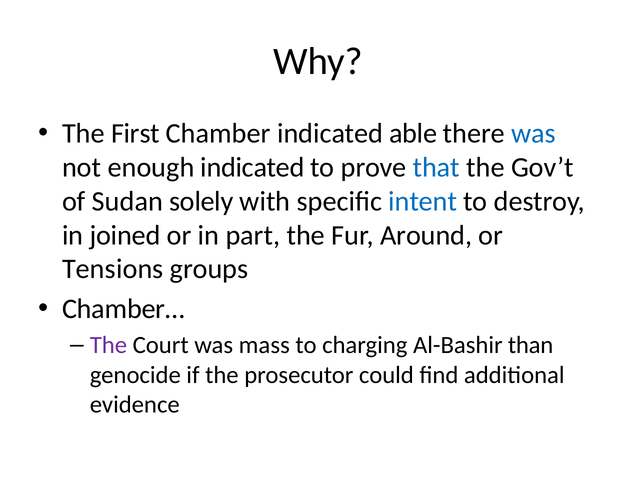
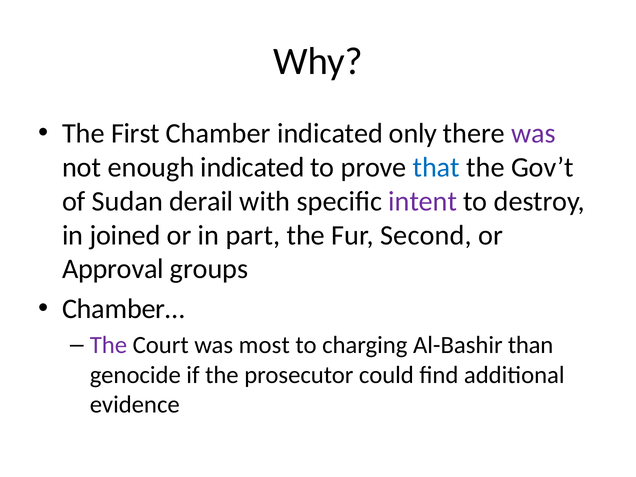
able: able -> only (413, 133)
was colour: blue -> purple (533, 133)
solely: solely -> derail (201, 201)
intent colour: blue -> purple (423, 201)
Around: Around -> Second (426, 235)
Tensions: Tensions -> Approval (113, 269)
mass: mass -> most (264, 345)
